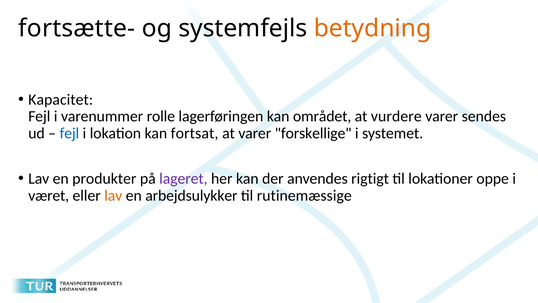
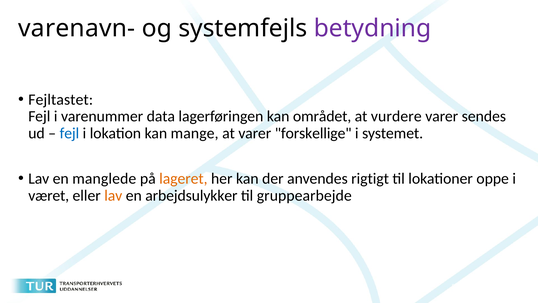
fortsætte-: fortsætte- -> varenavn- (77, 28)
betydning colour: orange -> purple (373, 28)
Kapacitet: Kapacitet -> Fejltastet (61, 99)
rolle: rolle -> data (161, 116)
fortsat: fortsat -> mange (195, 133)
produkter: produkter -> manglede (104, 178)
lageret colour: purple -> orange (183, 178)
rutinemæssige: rutinemæssige -> gruppearbejde (304, 195)
